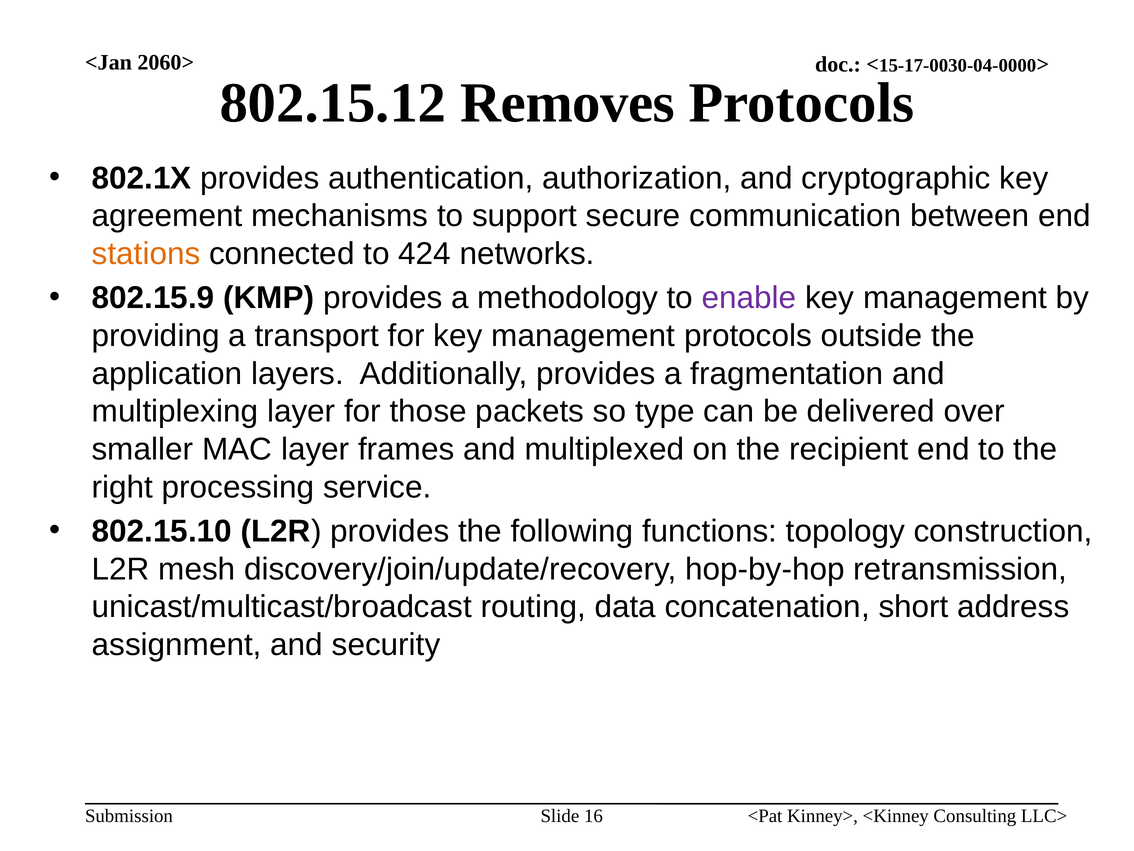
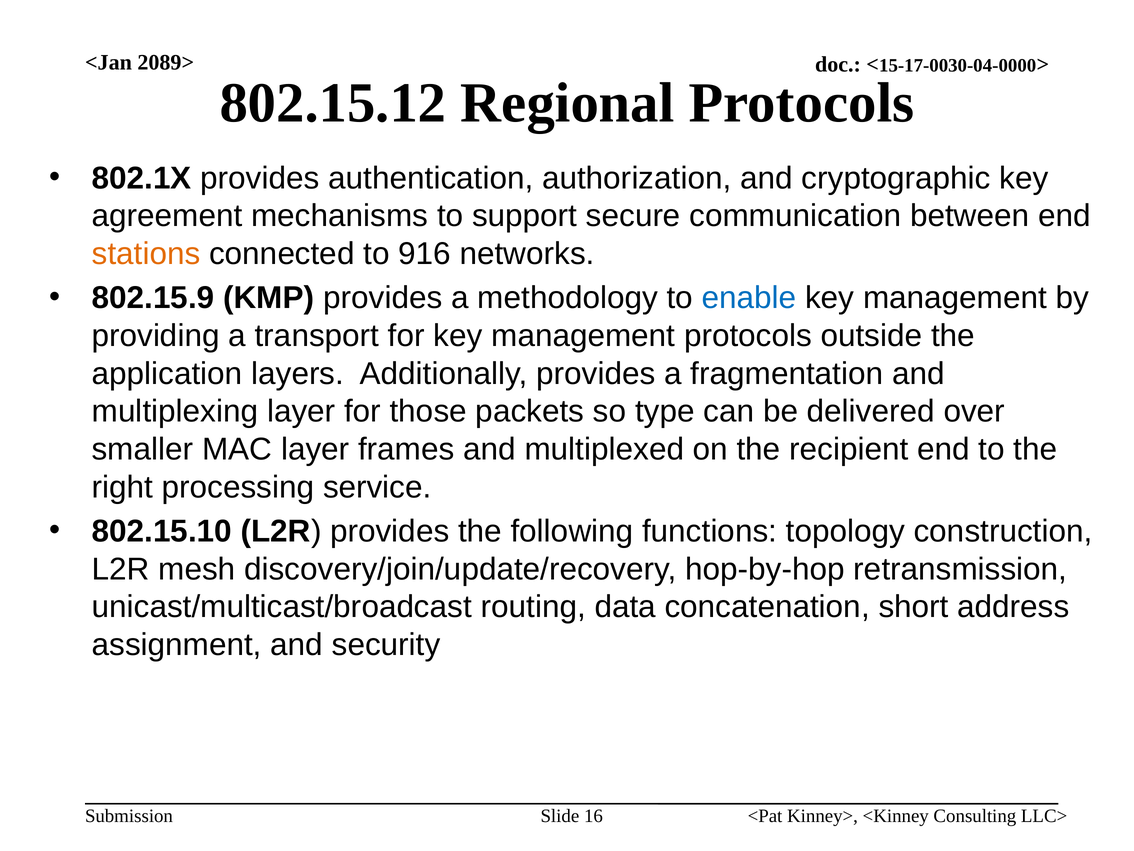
2060>: 2060> -> 2089> (166, 62)
Removes: Removes -> Regional (568, 103)
424: 424 -> 916 (425, 254)
enable colour: purple -> blue (749, 298)
